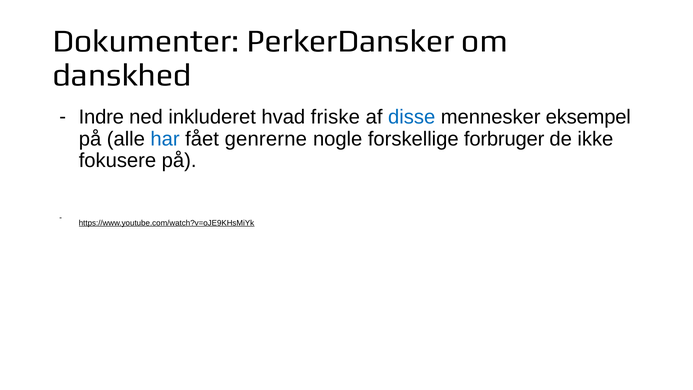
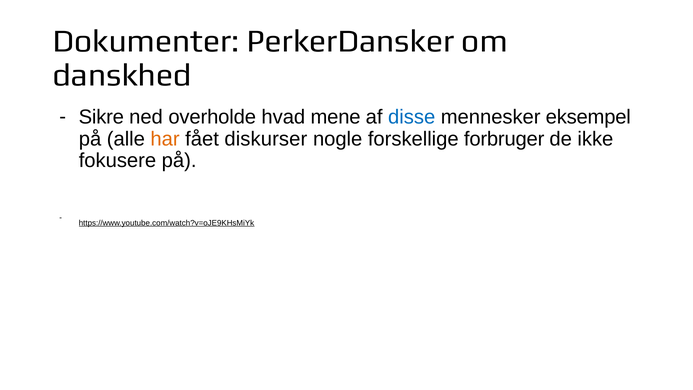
Indre: Indre -> Sikre (101, 117)
inkluderet: inkluderet -> overholde (212, 117)
friske: friske -> mene (336, 117)
har colour: blue -> orange (165, 139)
genrerne: genrerne -> diskurser (266, 139)
